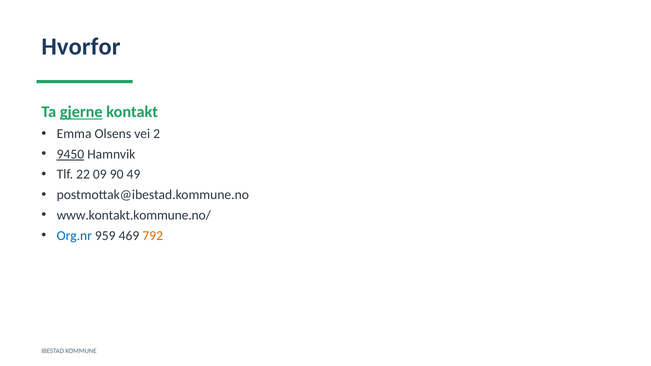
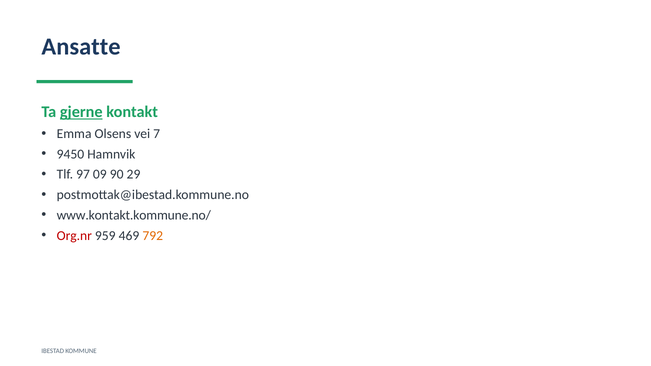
Hvorfor: Hvorfor -> Ansatte (81, 46)
2: 2 -> 7 (157, 134)
9450 underline: present -> none (70, 154)
22: 22 -> 97 (83, 175)
49: 49 -> 29 (133, 175)
Org.nr colour: blue -> red (74, 236)
